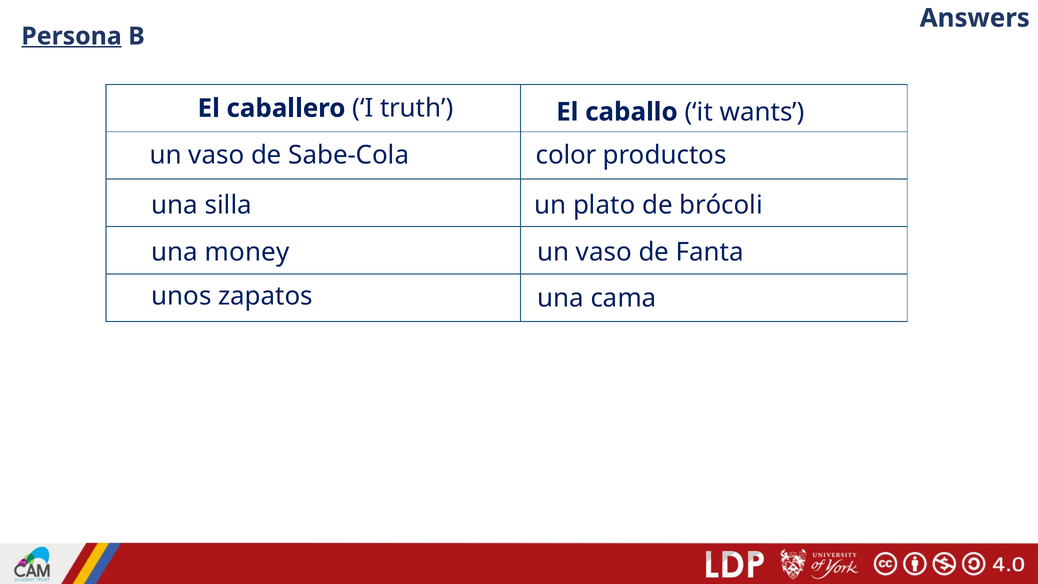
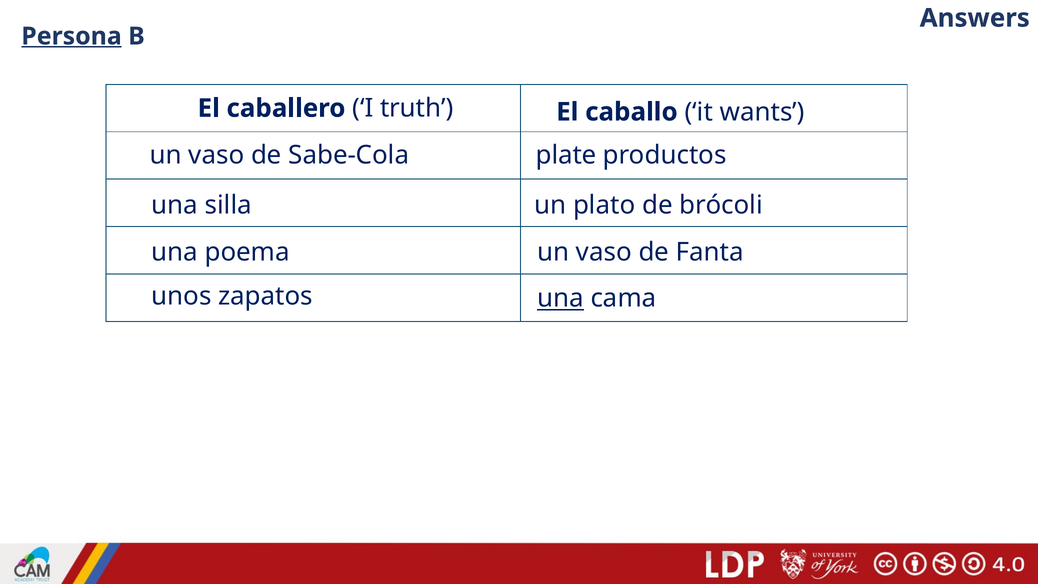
color: color -> plate (566, 155)
money: money -> poema (247, 252)
una underline: none -> present (560, 298)
